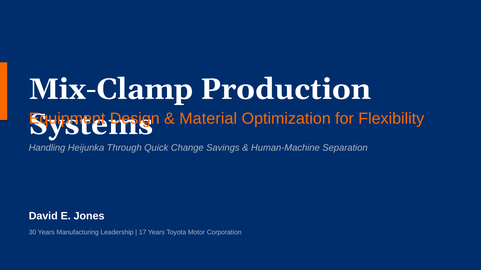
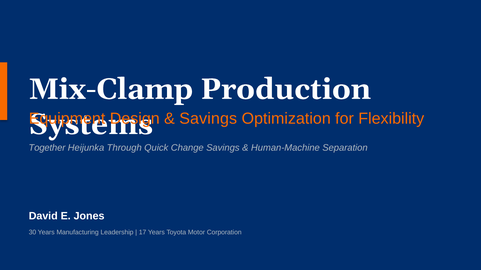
Material: Material -> Savings (208, 119)
Handling: Handling -> Together (47, 148)
